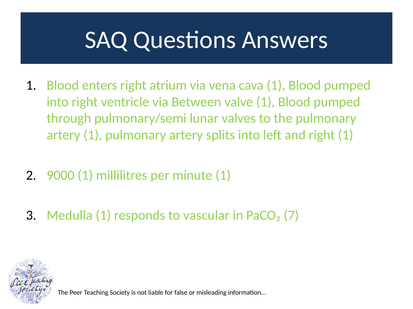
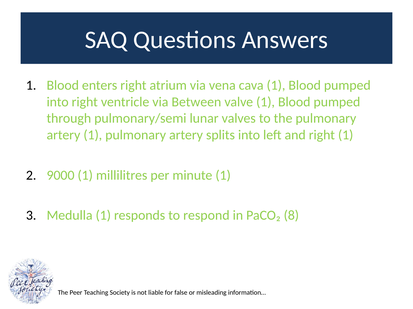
vascular: vascular -> respond (206, 216)
7: 7 -> 8 (291, 216)
